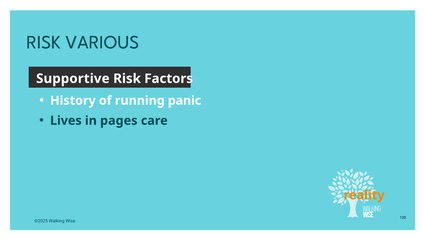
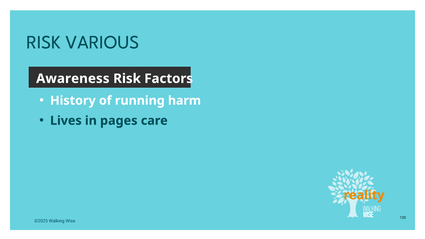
Supportive: Supportive -> Awareness (73, 79)
panic: panic -> harm (184, 101)
